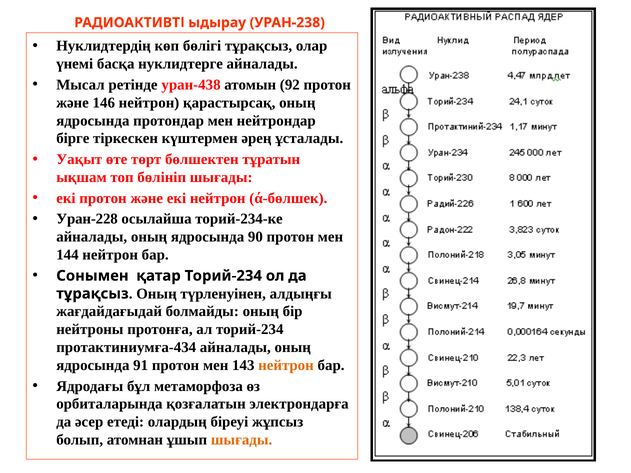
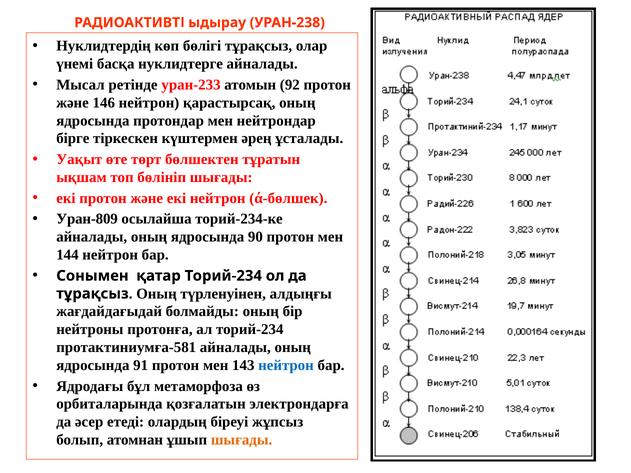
уран-438: уран-438 -> уран-233 (191, 85)
Уран-228: Уран-228 -> Уран-809 (87, 219)
протактиниумға-434: протактиниумға-434 -> протактиниумға-581 (126, 348)
нейтрон colour: orange -> blue (286, 365)
